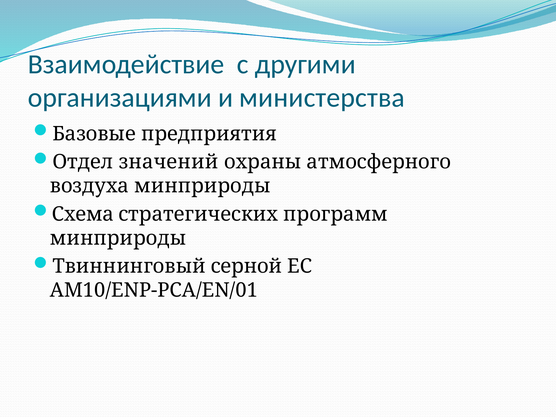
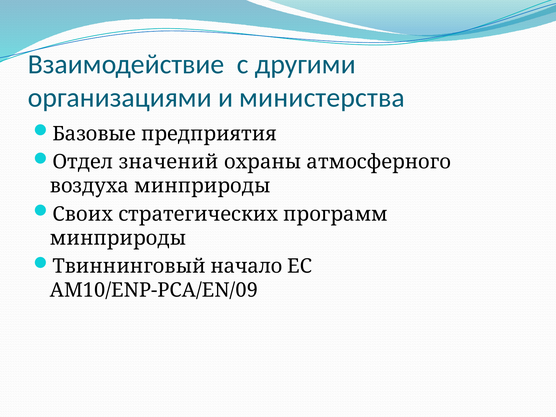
Схема: Схема -> Своих (83, 214)
серной: серной -> начало (246, 266)
AM10/ENP-PCA/EN/01: AM10/ENP-PCA/EN/01 -> AM10/ENP-PCA/EN/09 (154, 290)
